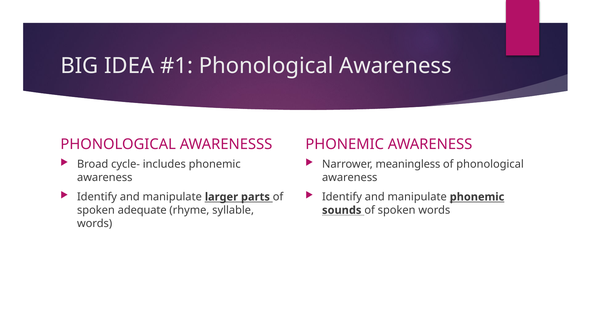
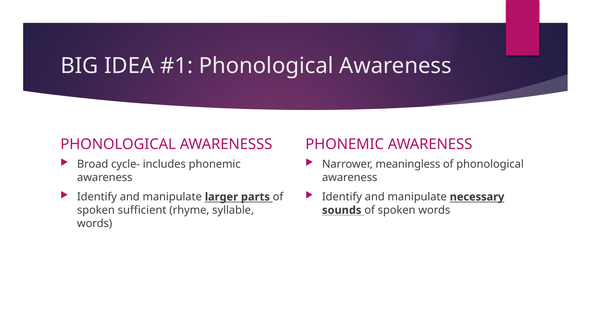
manipulate phonemic: phonemic -> necessary (477, 197)
adequate: adequate -> sufficient (142, 210)
